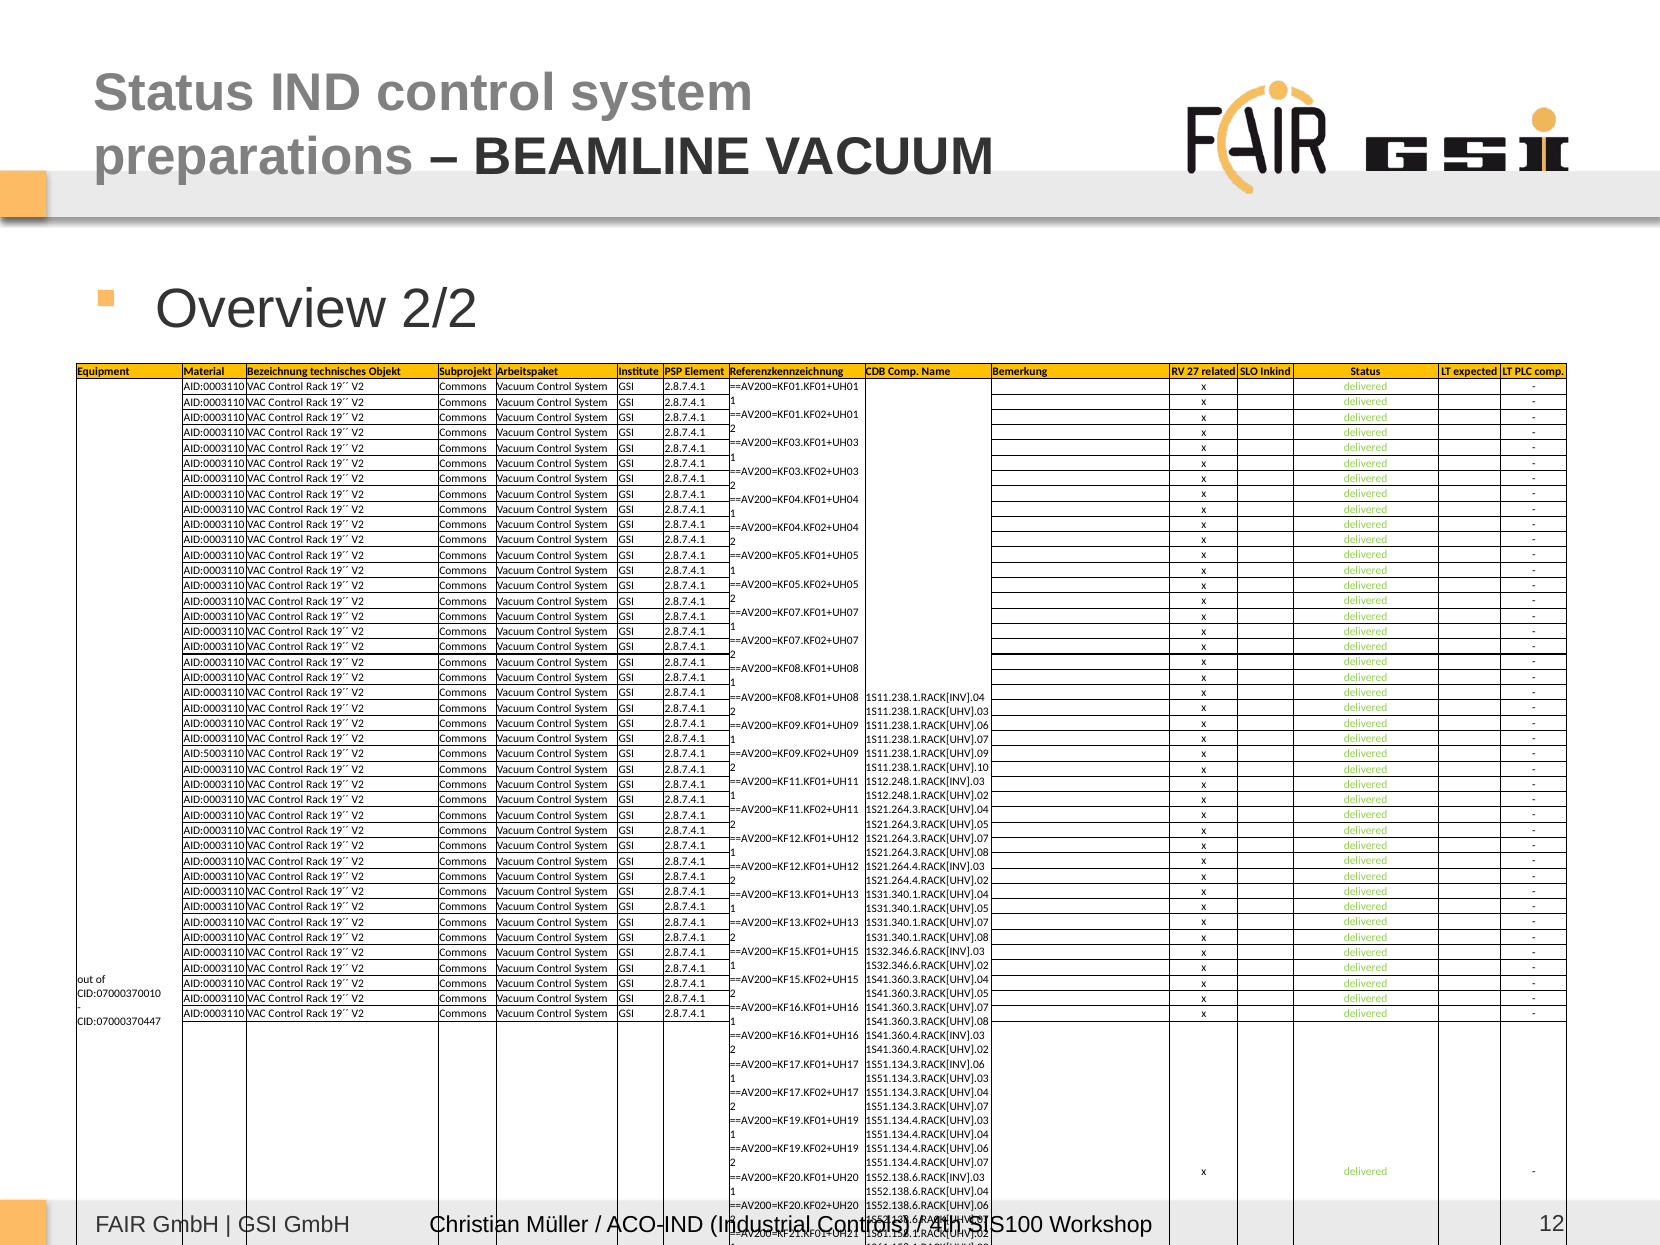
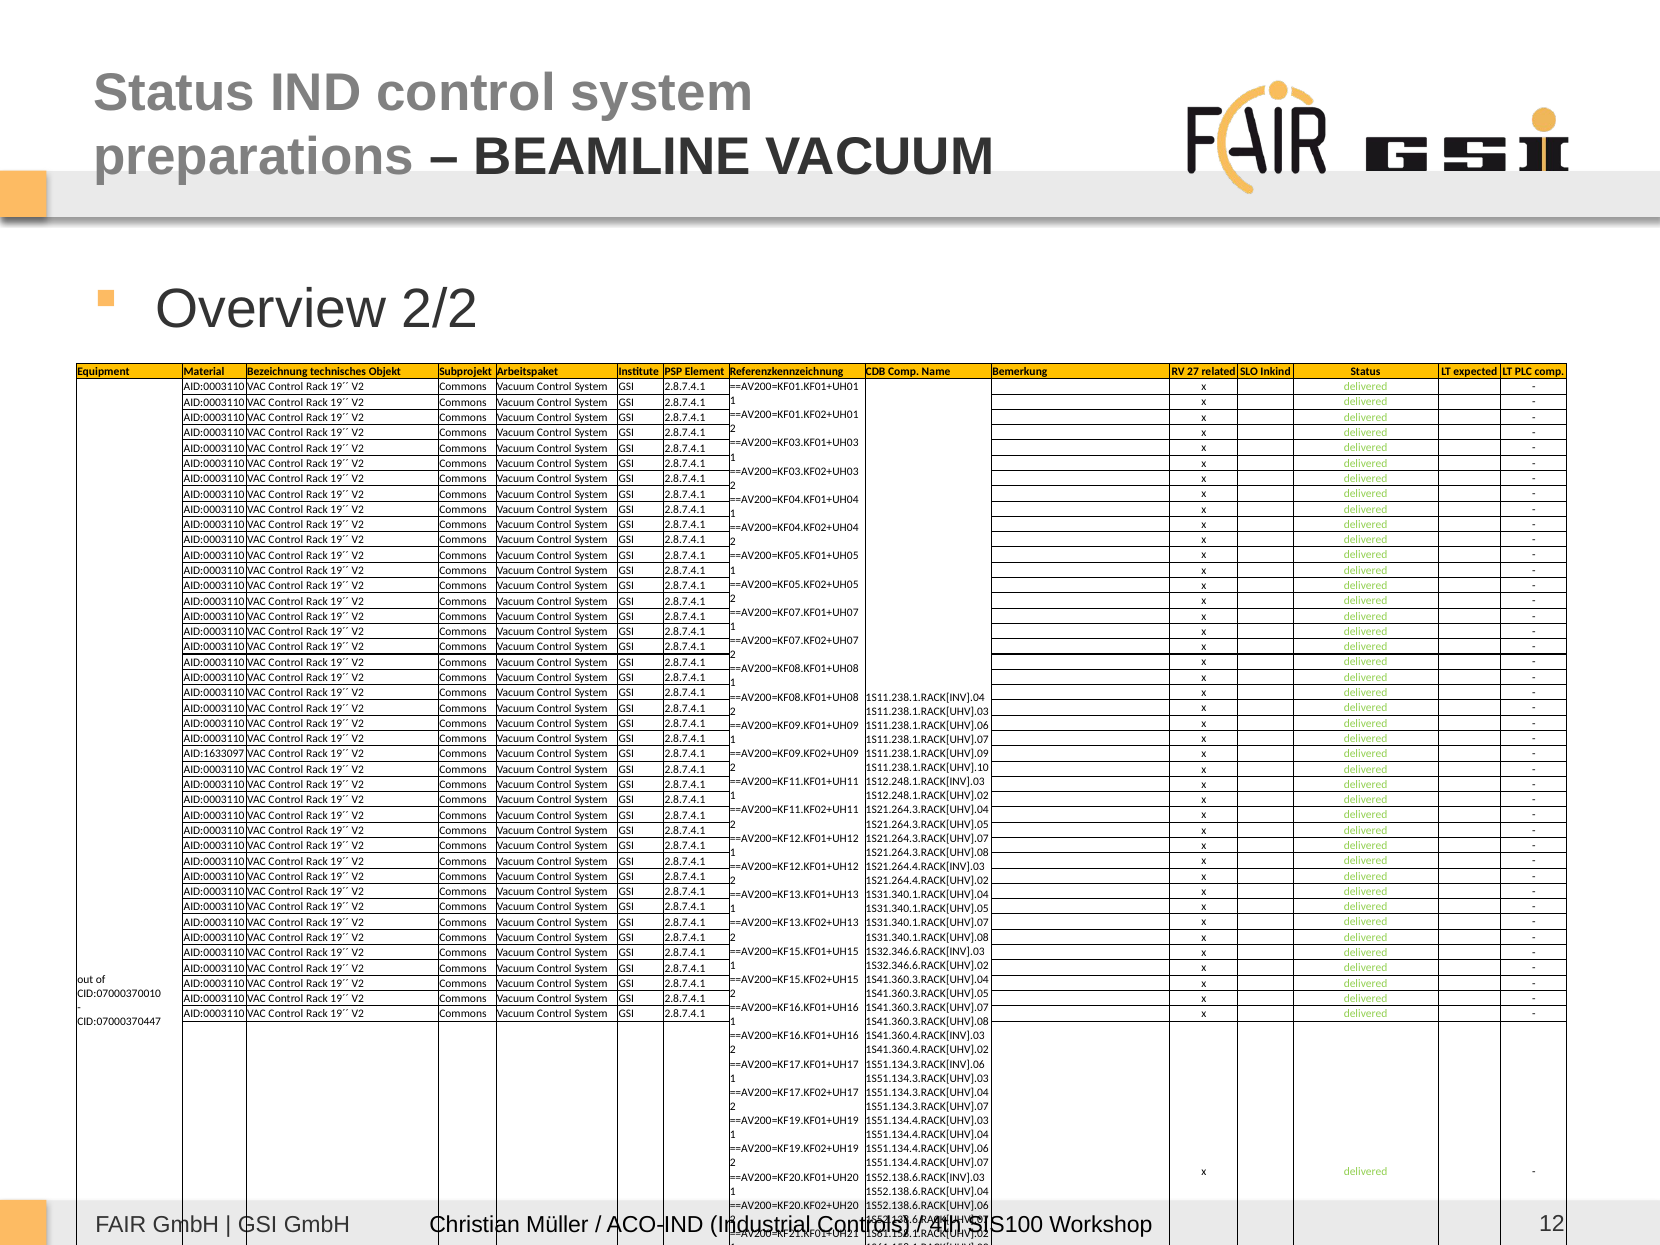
AID:5003110: AID:5003110 -> AID:1633097 (214, 754)
